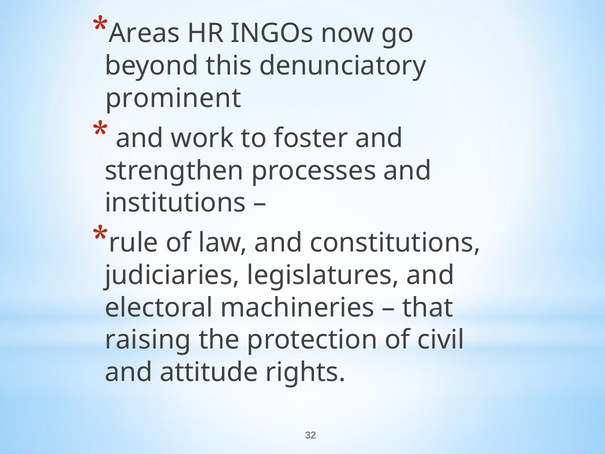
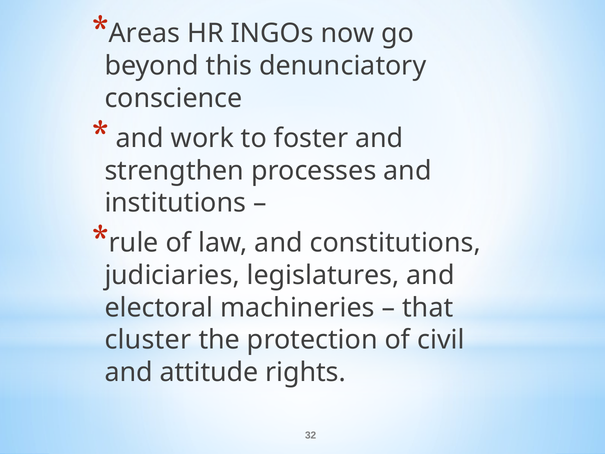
prominent: prominent -> conscience (173, 98)
raising: raising -> cluster (148, 340)
